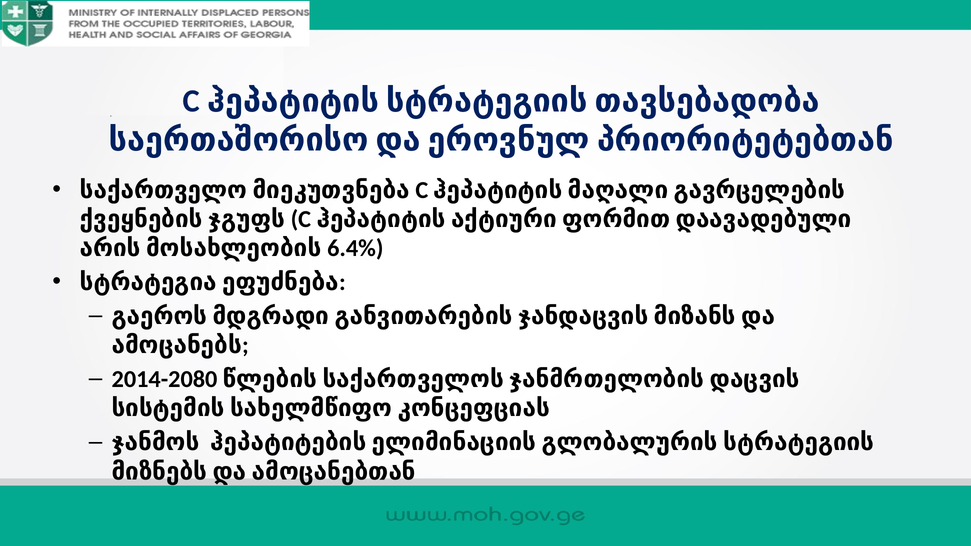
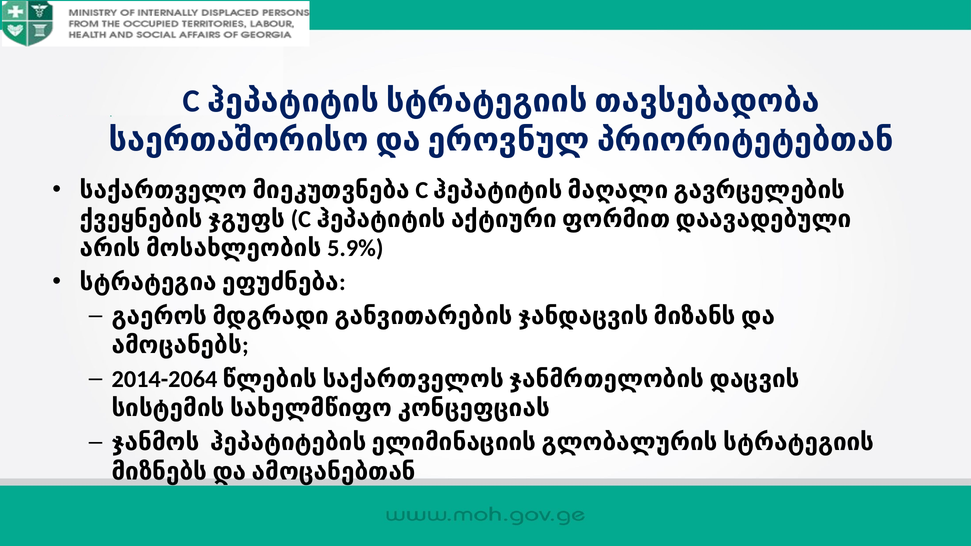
6.4%: 6.4% -> 5.9% (352, 248)
2014-2080: 2014-2080 -> 2014-2064 (164, 379)
